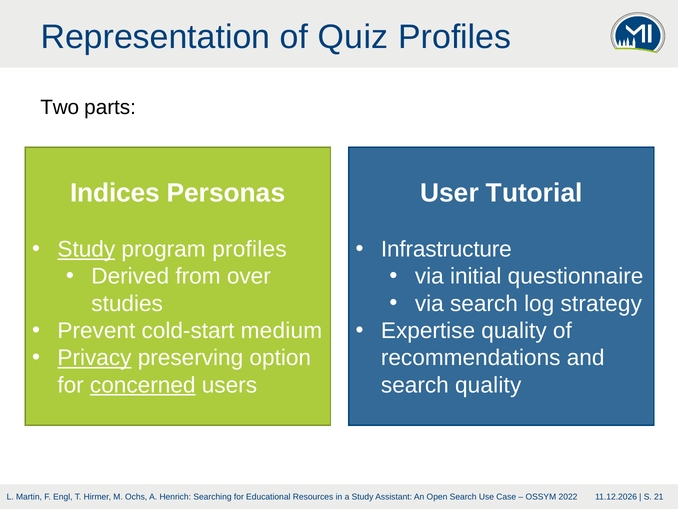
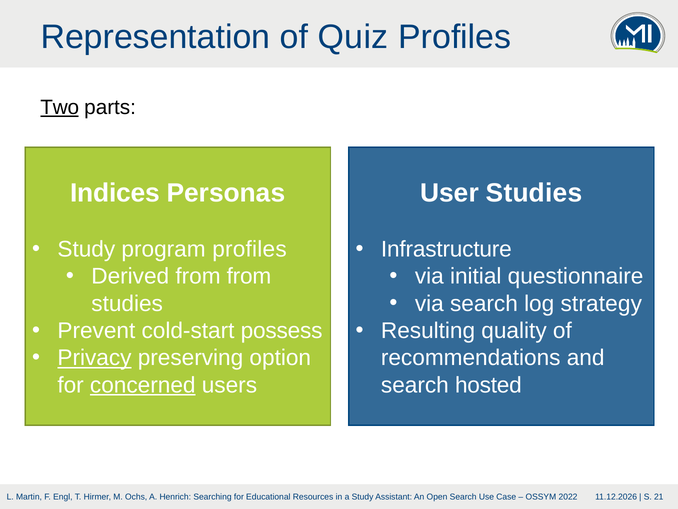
Two underline: none -> present (60, 107)
User Tutorial: Tutorial -> Studies (534, 193)
Study underline: present -> none (86, 249)
from over: over -> from (249, 276)
medium: medium -> possess (282, 330)
Expertise: Expertise -> Resulting (428, 330)
search quality: quality -> hosted (488, 385)
